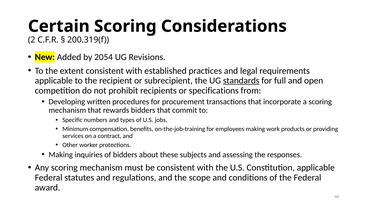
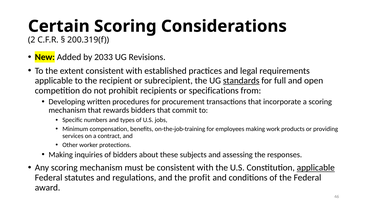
2054: 2054 -> 2033 (104, 57)
applicable underline: none -> present (316, 168)
scope: scope -> profit (200, 178)
